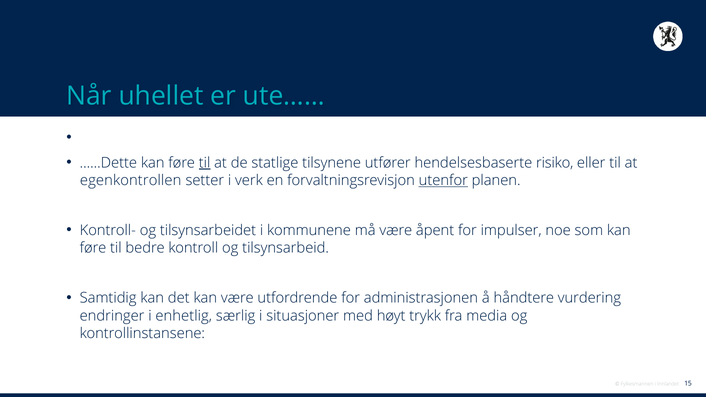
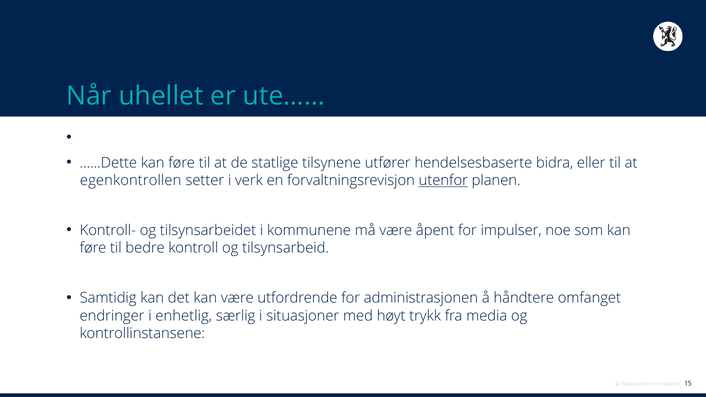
til underline: present -> none (205, 163)
risiko: risiko -> bidra (555, 163)
vurdering: vurdering -> omfanget (589, 298)
